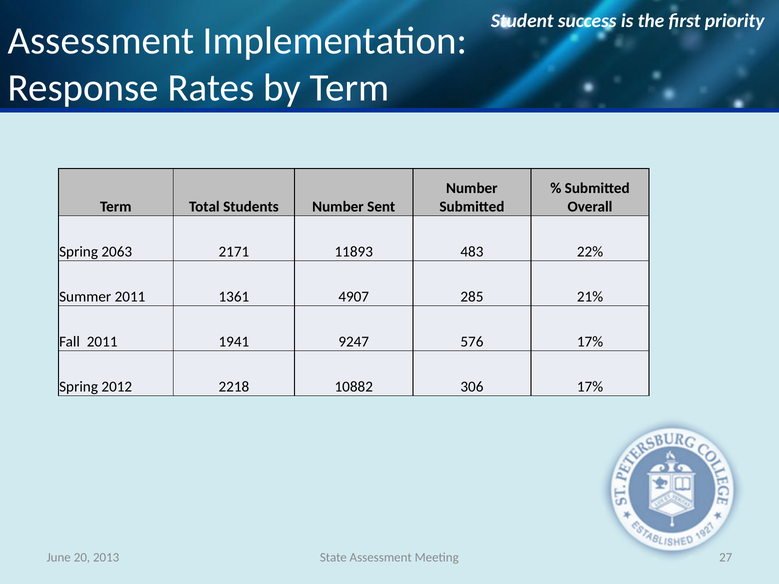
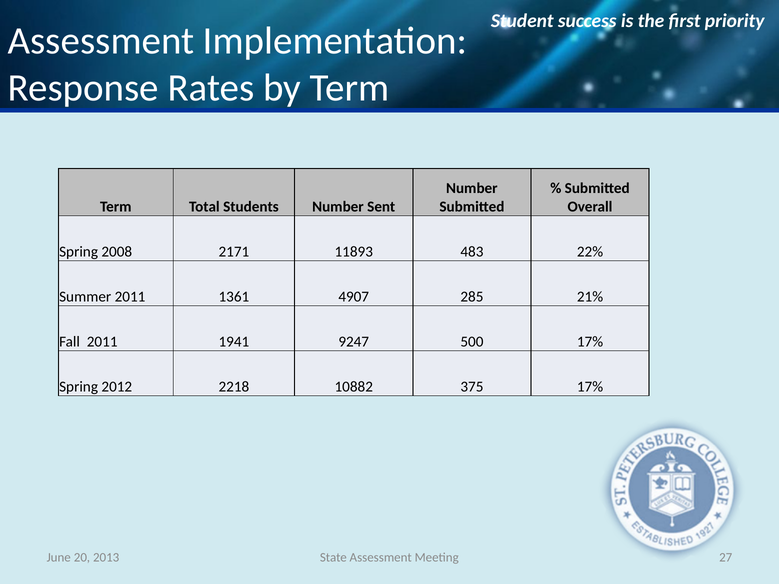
2063: 2063 -> 2008 (117, 252)
576: 576 -> 500 (472, 342)
306: 306 -> 375 (472, 387)
